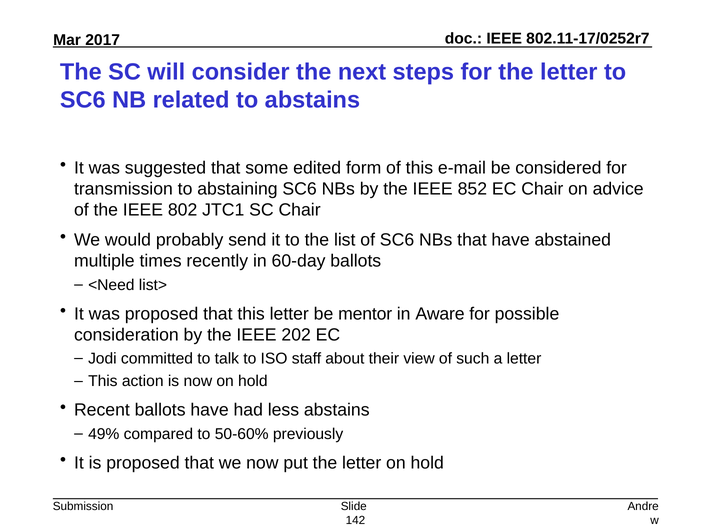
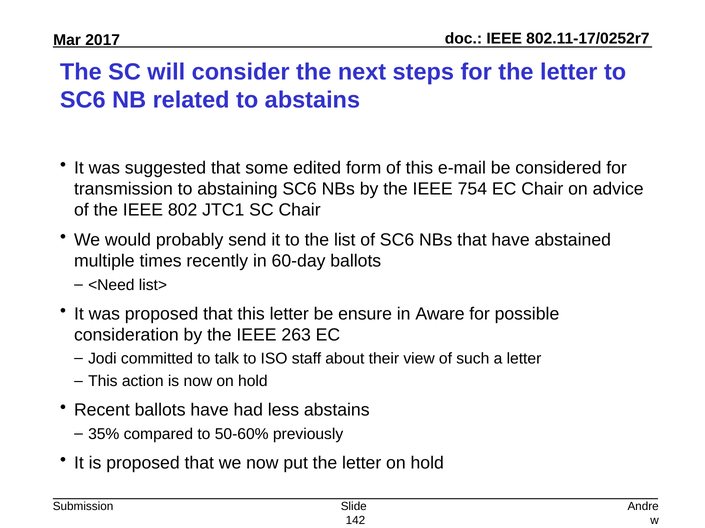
852: 852 -> 754 (472, 189)
mentor: mentor -> ensure (365, 314)
202: 202 -> 263 (296, 335)
49%: 49% -> 35% (104, 434)
